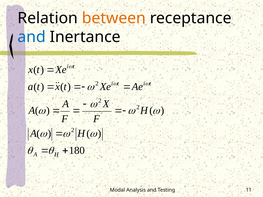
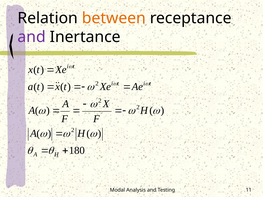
and colour: blue -> purple (32, 37)
